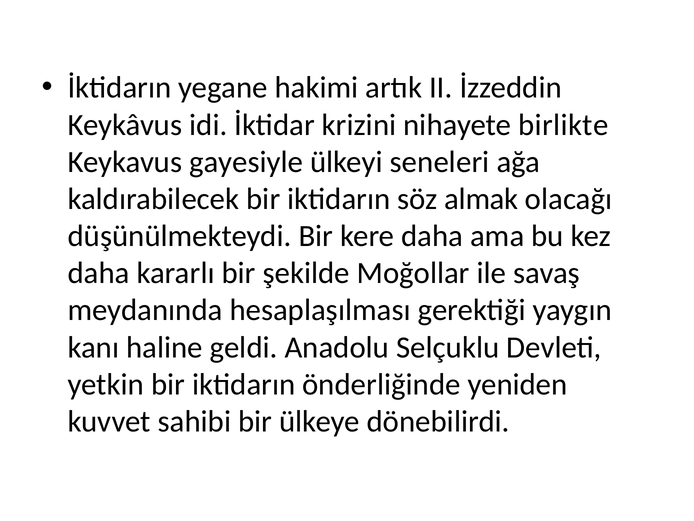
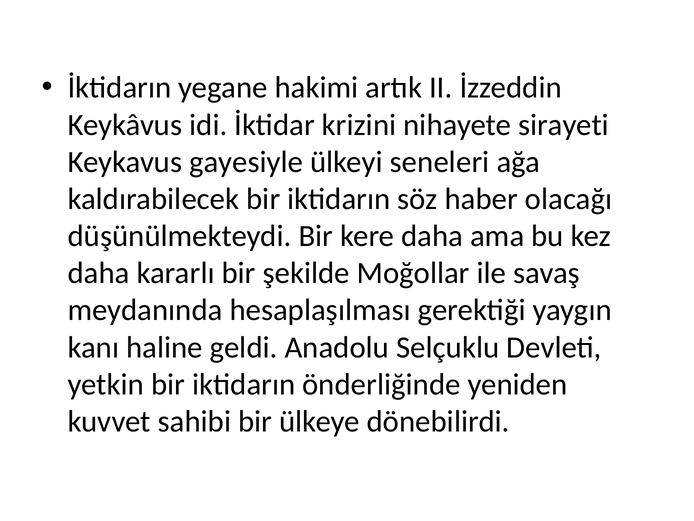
birlikte: birlikte -> sirayeti (564, 125)
almak: almak -> haber (481, 199)
